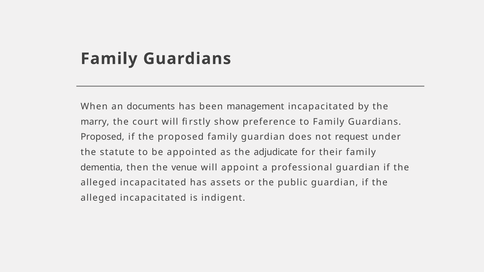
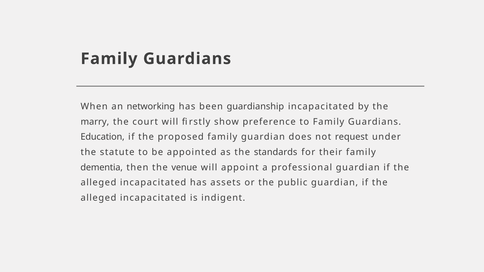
documents: documents -> networking (151, 107)
management: management -> guardianship (255, 107)
Proposed: Proposed -> Education (103, 137)
adjudicate: adjudicate -> standards (276, 152)
